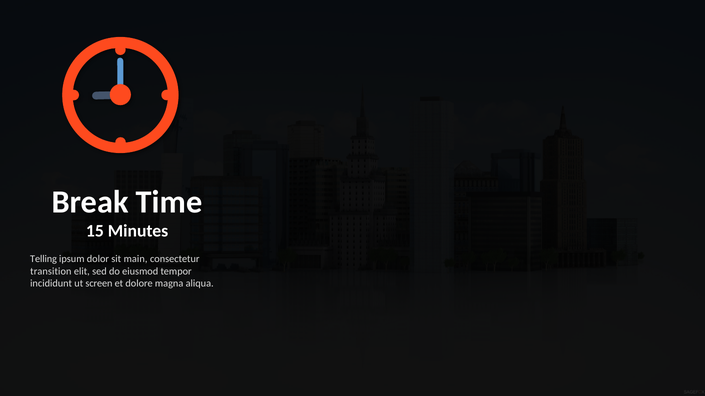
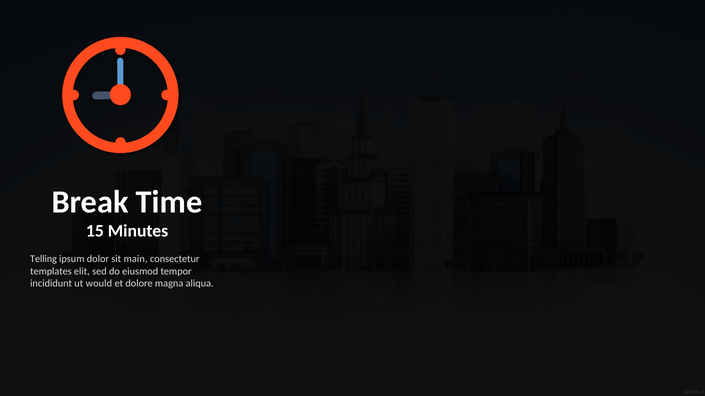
transition: transition -> templates (51, 272)
screen: screen -> would (99, 284)
